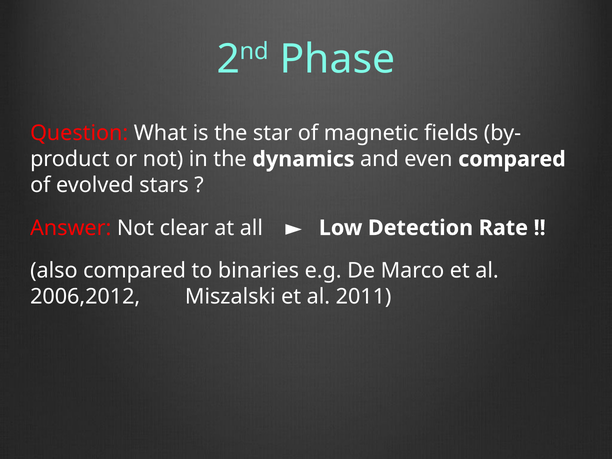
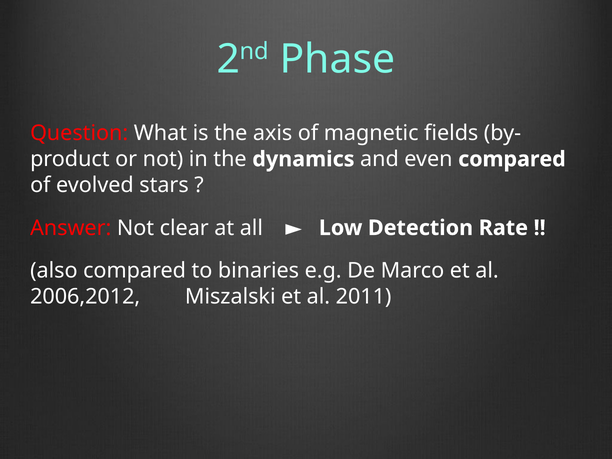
star: star -> axis (273, 133)
